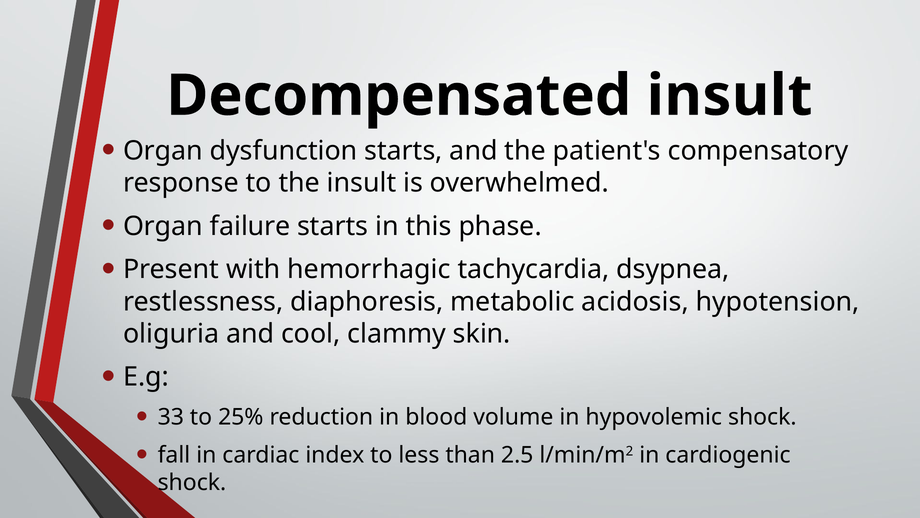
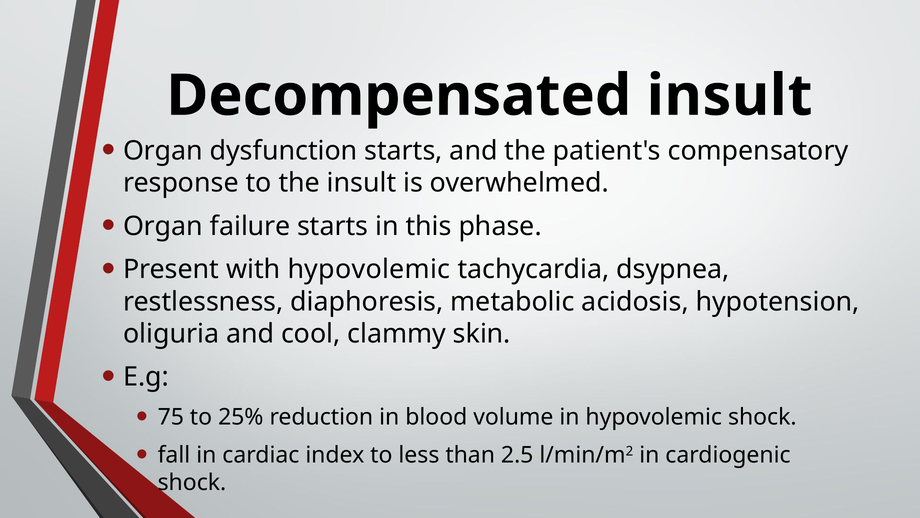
with hemorrhagic: hemorrhagic -> hypovolemic (369, 269)
33: 33 -> 75 (171, 417)
